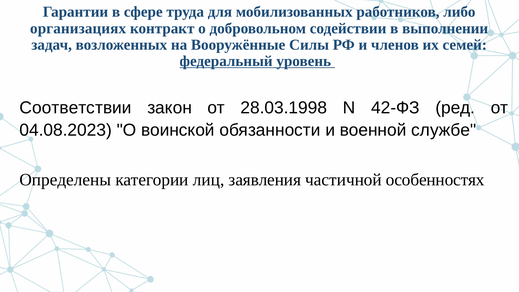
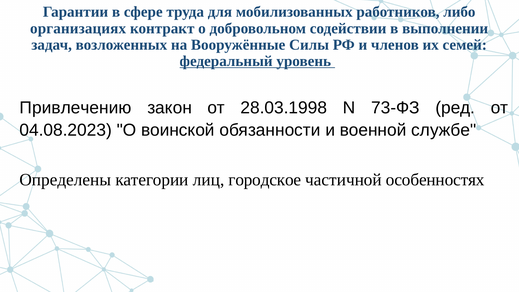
Соответствии: Соответствии -> Привлечению (76, 108)
42-ФЗ: 42-ФЗ -> 73-ФЗ (395, 108)
заявления: заявления -> городское (265, 180)
